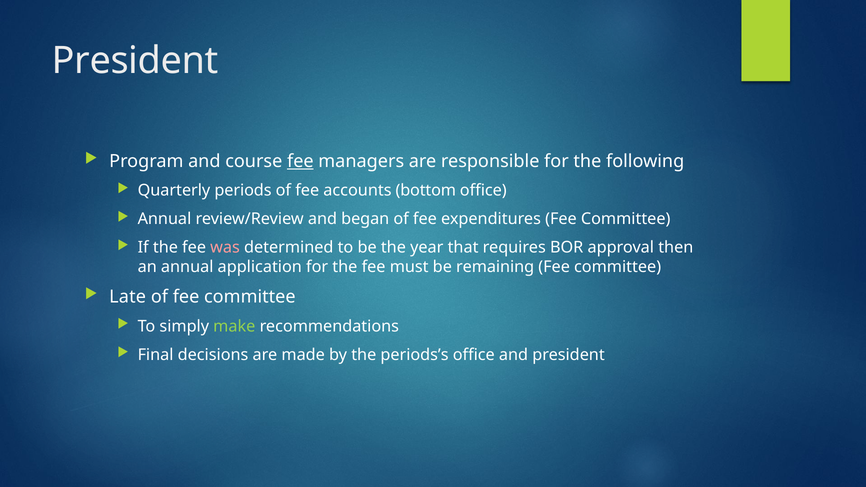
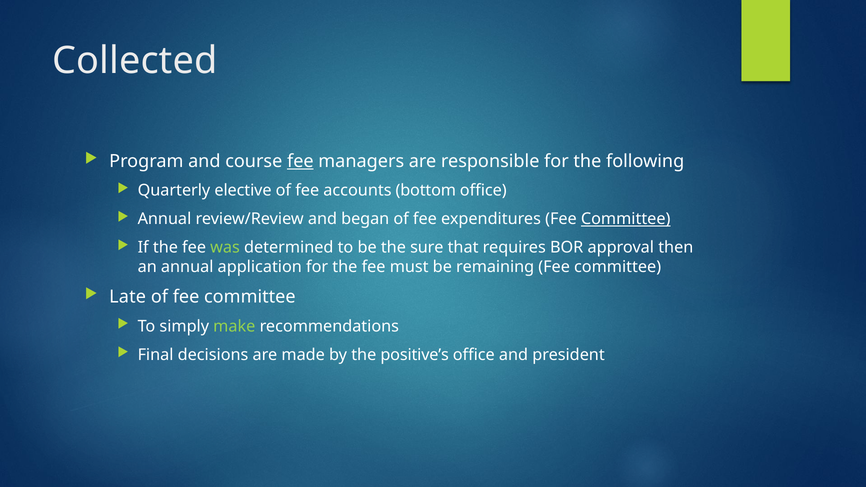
President: President -> Collected (135, 61)
periods: periods -> elective (243, 191)
Committee underline: none -> present (626, 219)
was colour: pink -> light green (225, 248)
year: year -> sure (427, 248)
periods’s: periods’s -> positive’s (415, 355)
